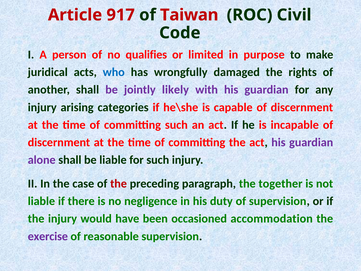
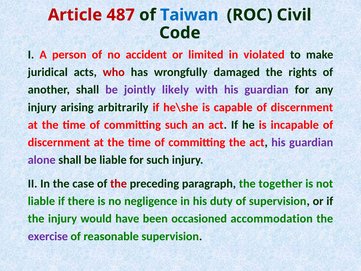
917: 917 -> 487 (121, 15)
Taiwan colour: red -> blue (189, 15)
qualifies: qualifies -> accident (146, 55)
purpose: purpose -> violated (264, 55)
who colour: blue -> red (114, 72)
categories: categories -> arbitrarily (123, 107)
